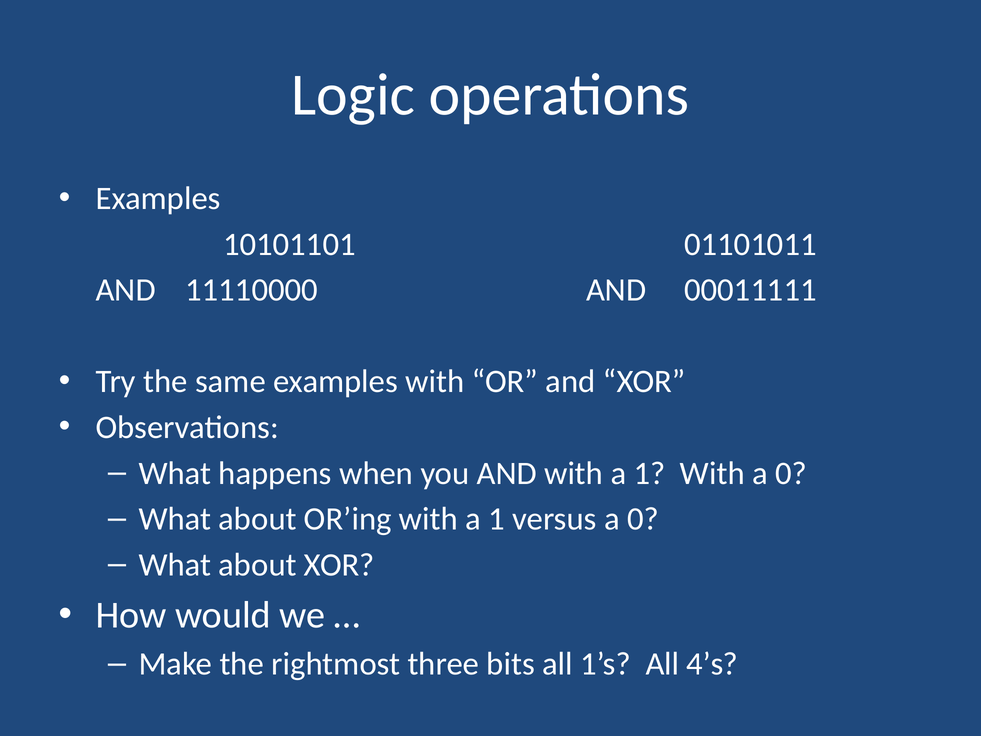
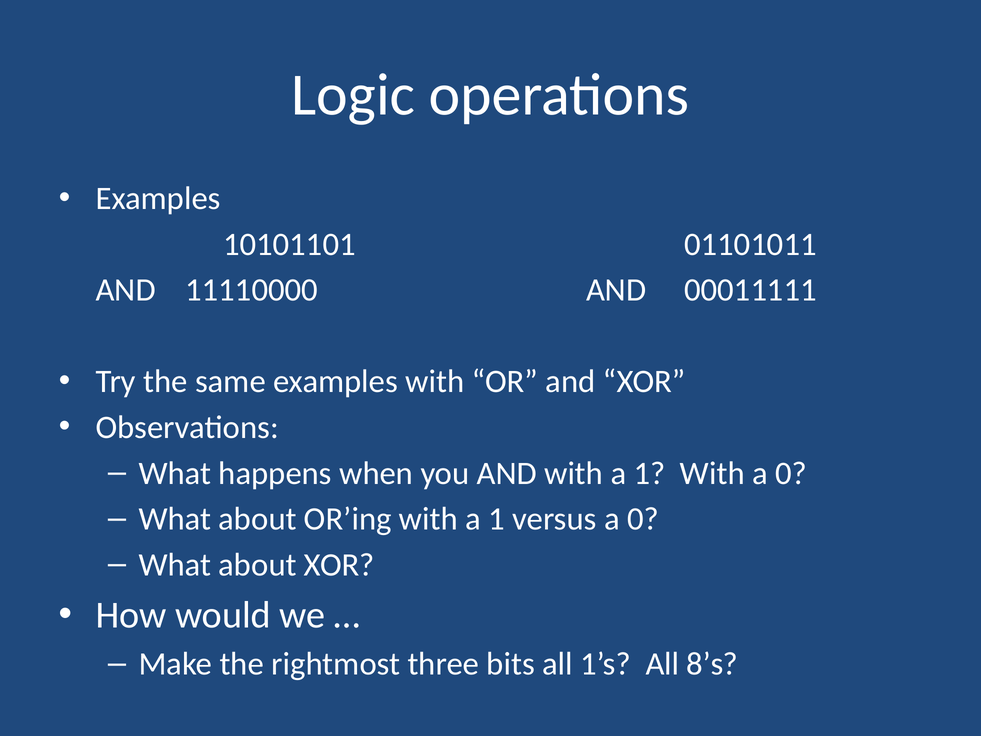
4’s: 4’s -> 8’s (712, 664)
